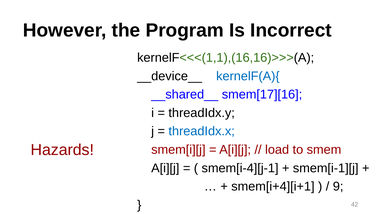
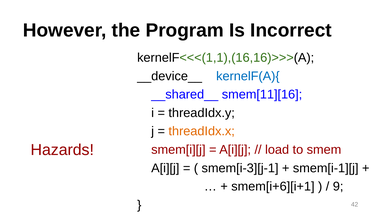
smem[17][16: smem[17][16 -> smem[11][16 (262, 95)
threadIdx.x colour: blue -> orange (202, 131)
smem[i-4][j-1: smem[i-4][j-1 -> smem[i-3][j-1 (240, 168)
smem[i+4][i+1: smem[i+4][i+1 -> smem[i+6][i+1 (273, 187)
